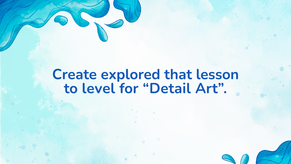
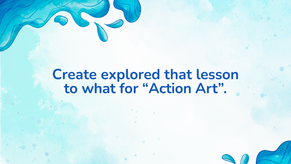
level: level -> what (99, 88)
Detail: Detail -> Action (167, 88)
